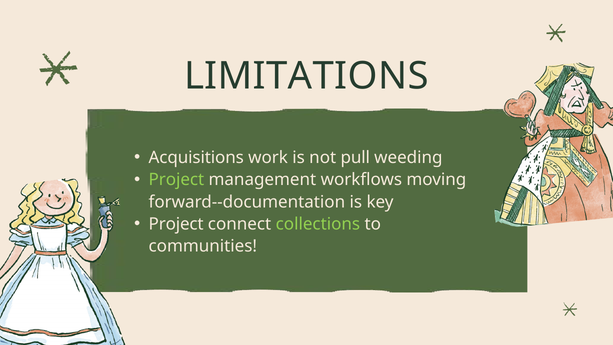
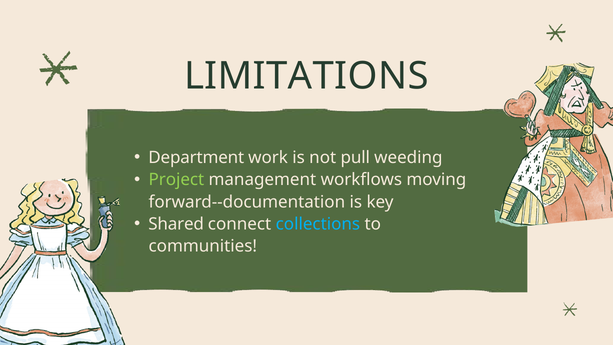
Acquisitions: Acquisitions -> Department (196, 158)
Project: Project -> Shared (176, 224)
collections colour: light green -> light blue (318, 224)
